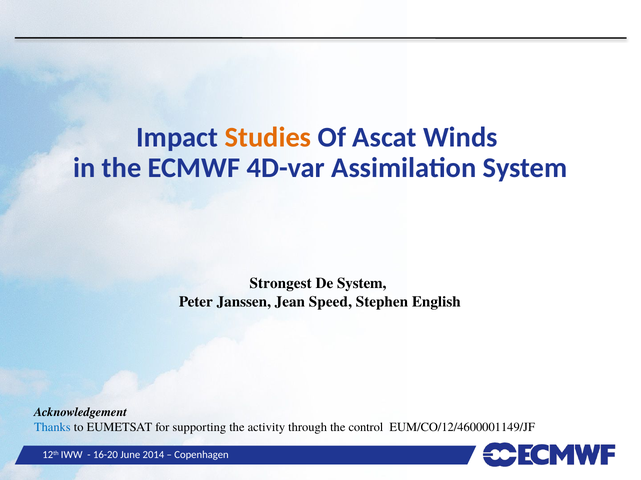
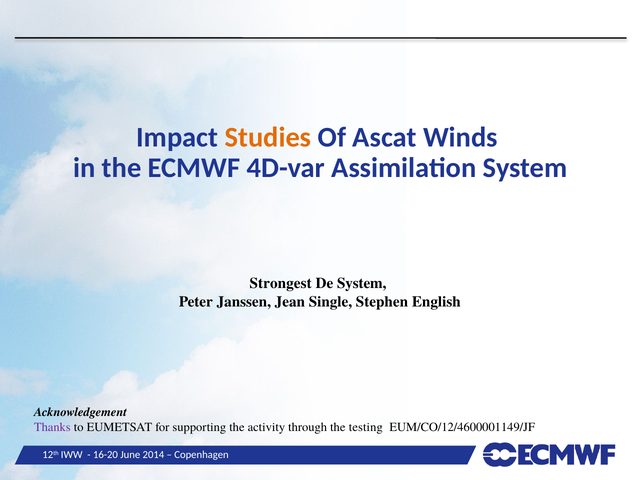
Speed: Speed -> Single (330, 302)
Thanks colour: blue -> purple (52, 428)
control: control -> testing (366, 428)
